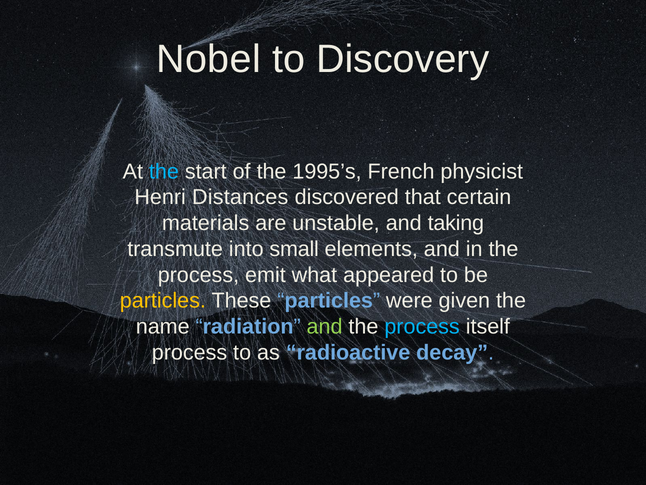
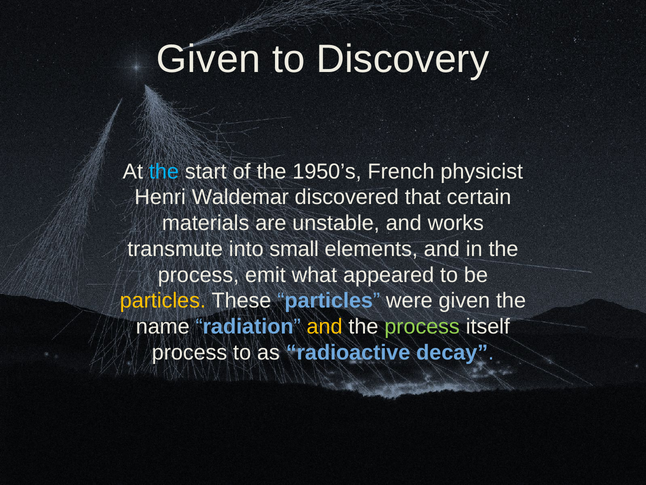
Nobel: Nobel -> Given (209, 59)
1995’s: 1995’s -> 1950’s (327, 171)
Distances: Distances -> Waldemar (240, 197)
taking: taking -> works (456, 223)
and colour: light green -> yellow (325, 326)
process colour: light blue -> light green (422, 326)
